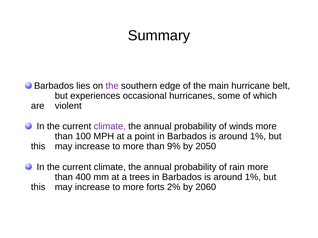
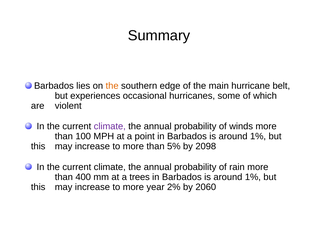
the colour: purple -> orange (112, 86)
9%: 9% -> 5% (174, 147)
2050: 2050 -> 2098 (206, 147)
forts: forts -> year (156, 187)
